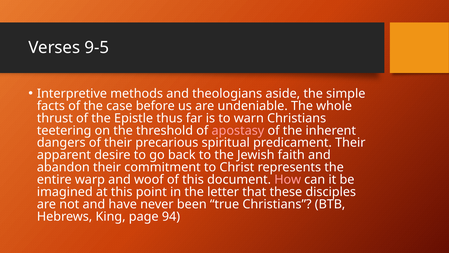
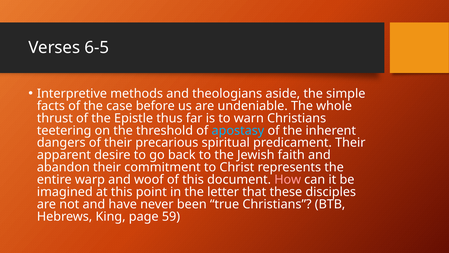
9-5: 9-5 -> 6-5 (97, 48)
apostasy colour: pink -> light blue (238, 130)
94: 94 -> 59 (171, 216)
